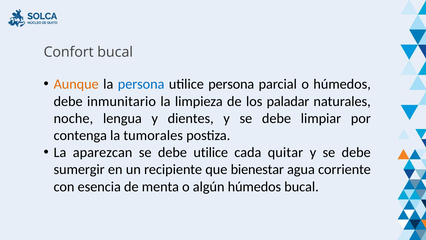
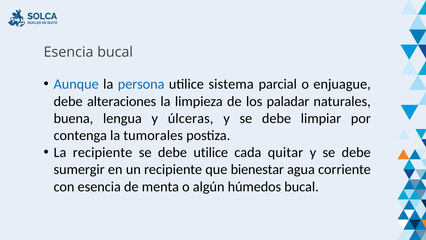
Confort: Confort -> Esencia (69, 52)
Aunque colour: orange -> blue (76, 84)
utilice persona: persona -> sistema (231, 84)
o húmedos: húmedos -> enjuague (342, 84)
inmunitario: inmunitario -> alteraciones (122, 101)
noche: noche -> buena (73, 118)
dientes: dientes -> úlceras (191, 118)
La aparezcan: aparezcan -> recipiente (103, 152)
